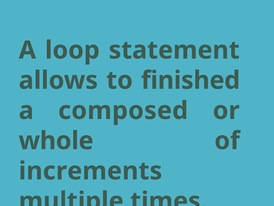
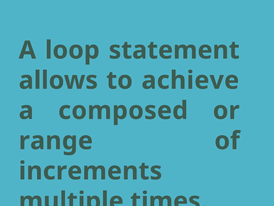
finished: finished -> achieve (190, 80)
whole: whole -> range (56, 141)
